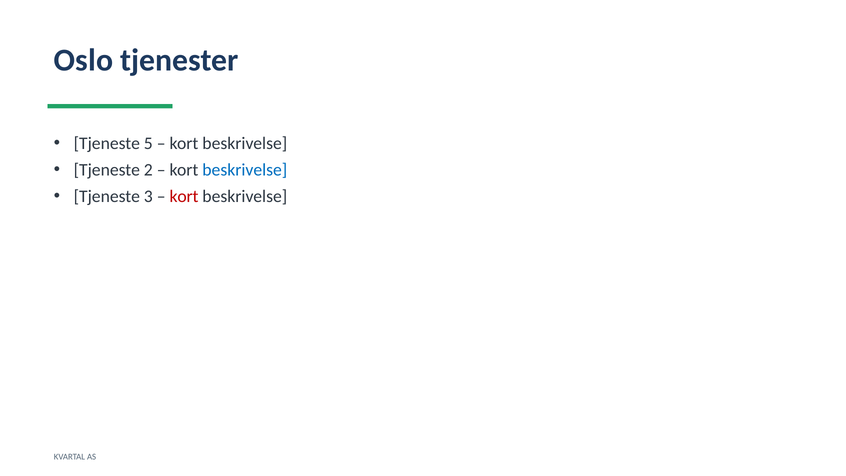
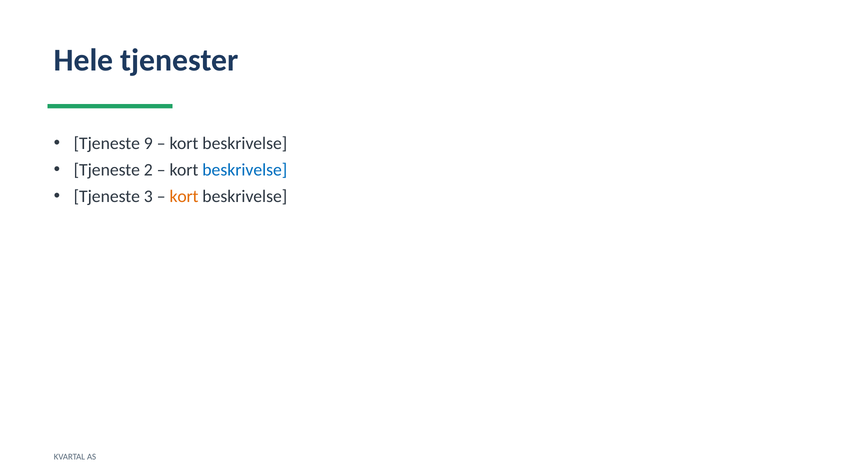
Oslo: Oslo -> Hele (84, 60)
5: 5 -> 9 (148, 143)
kort colour: red -> orange (184, 196)
